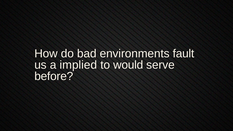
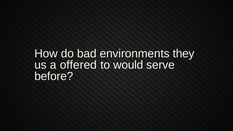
fault: fault -> they (184, 54)
implied: implied -> offered (78, 65)
